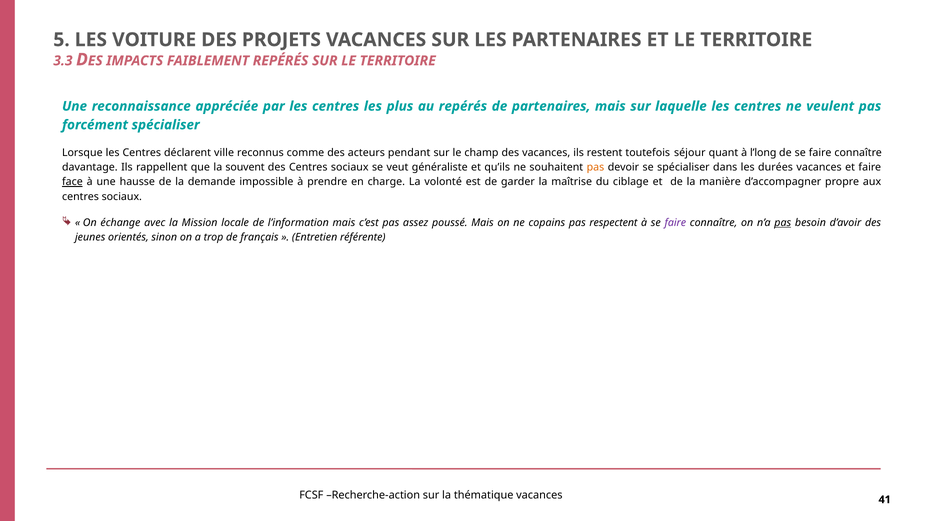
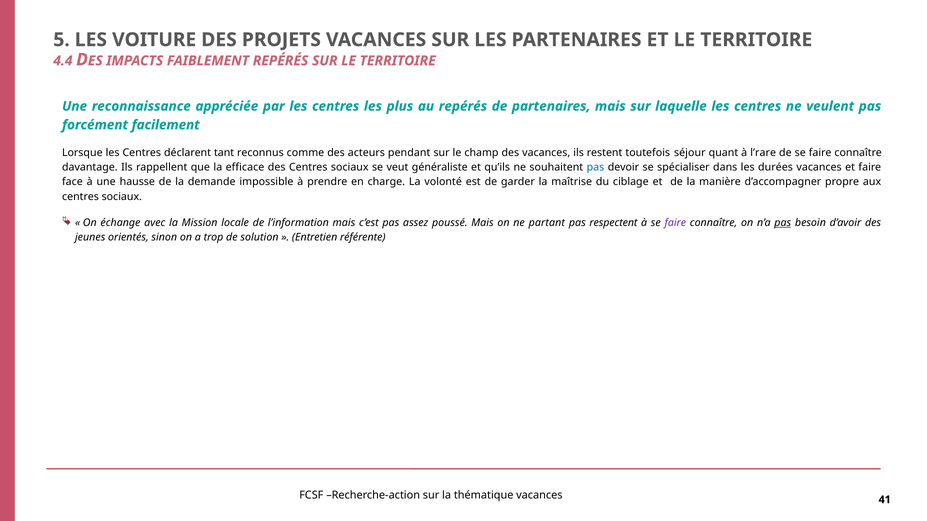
3.3: 3.3 -> 4.4 (63, 61)
forcément spécialiser: spécialiser -> facilement (166, 125)
ville: ville -> tant (224, 153)
l’long: l’long -> l’rare (763, 153)
souvent: souvent -> efficace (245, 167)
pas colour: orange -> blue (595, 167)
face underline: present -> none (72, 182)
copains: copains -> partant (547, 223)
français: français -> solution (260, 238)
